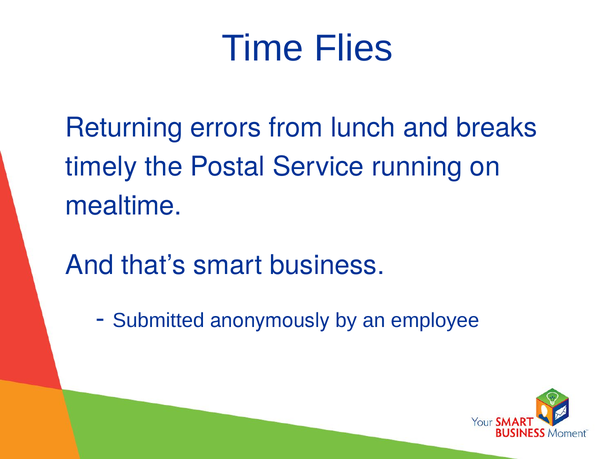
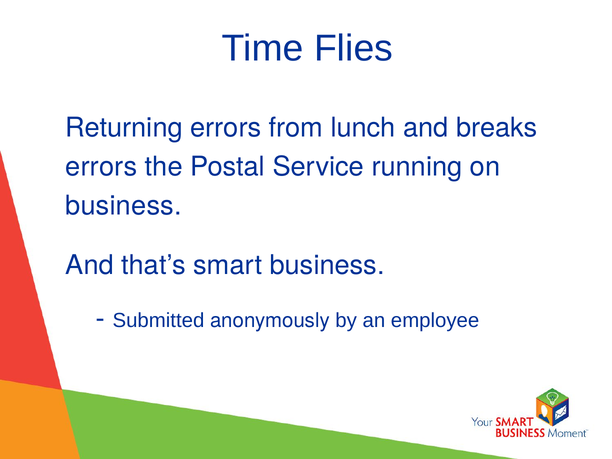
timely: timely -> errors (101, 167)
mealtime: mealtime -> business (123, 206)
